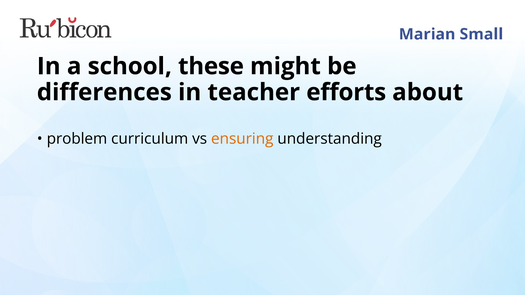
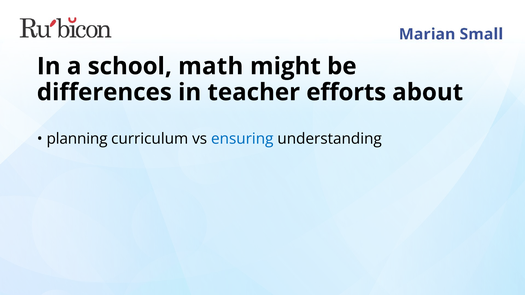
these: these -> math (211, 66)
problem: problem -> planning (77, 139)
ensuring colour: orange -> blue (242, 139)
